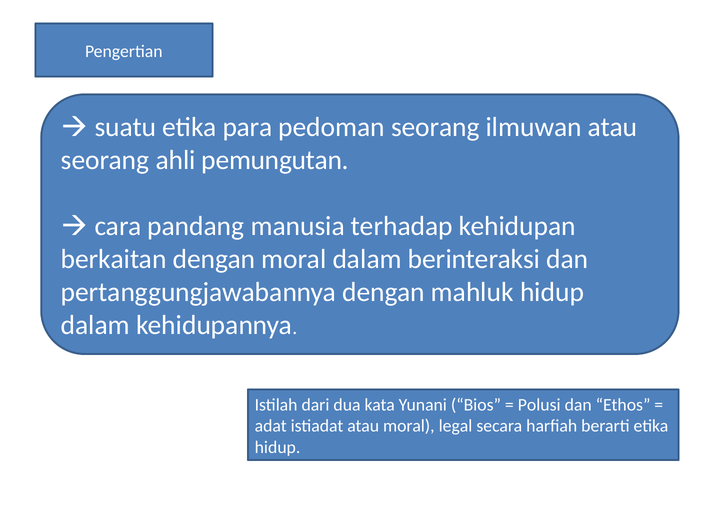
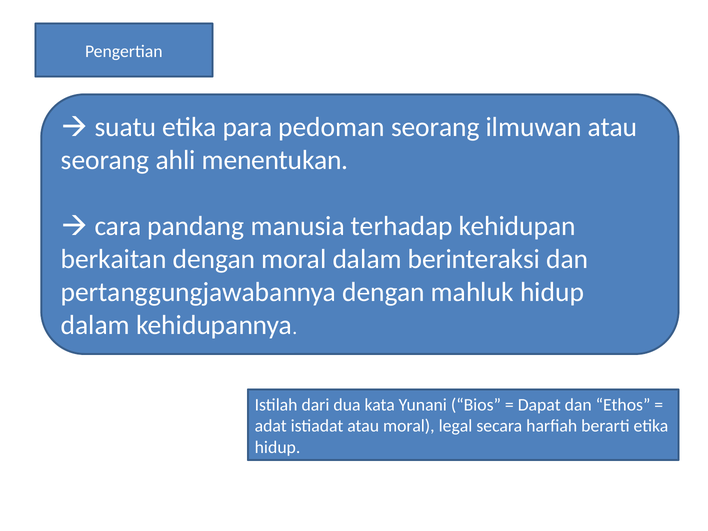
pemungutan: pemungutan -> menentukan (275, 160)
Polusi: Polusi -> Dapat (539, 405)
